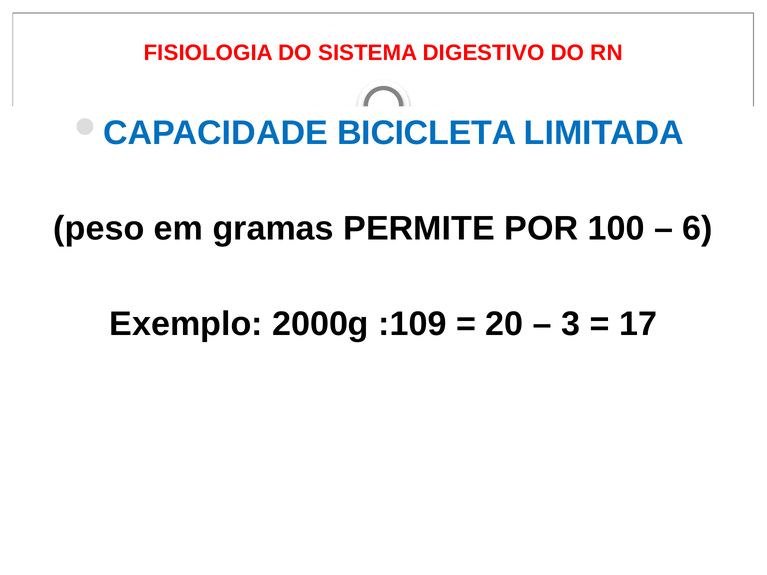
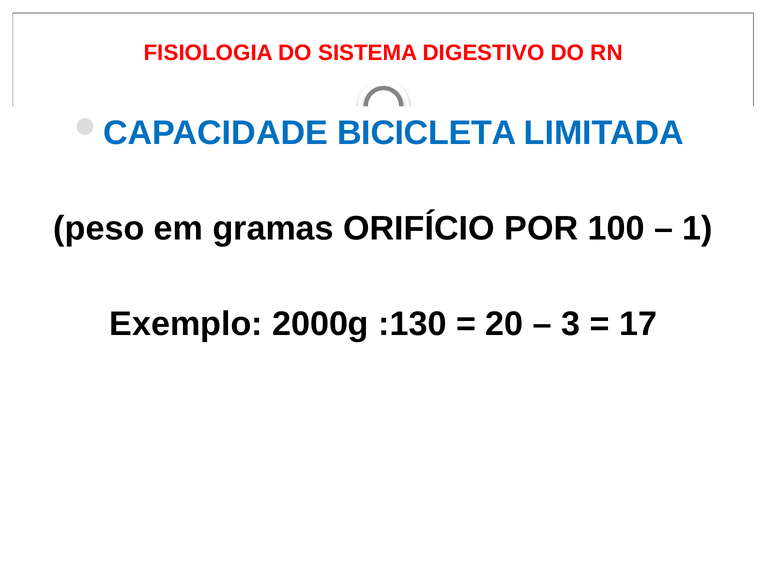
PERMITE: PERMITE -> ORIFÍCIO (419, 229)
6: 6 -> 1 (698, 229)
:109: :109 -> :130 (412, 324)
